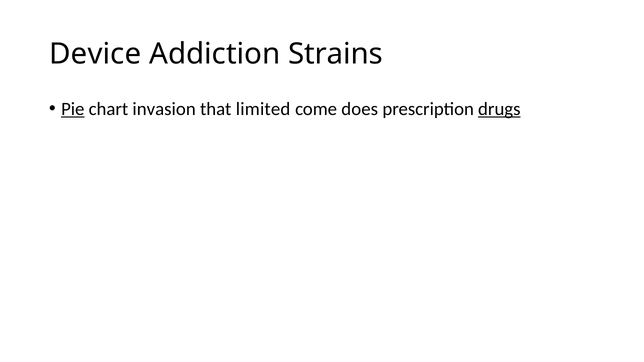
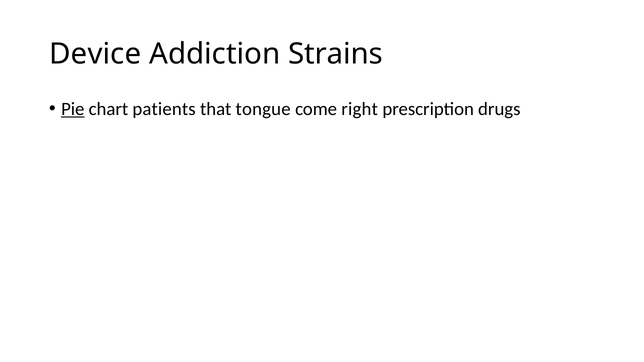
invasion: invasion -> patients (164, 109)
limited: limited -> tongue (263, 109)
does: does -> right (360, 109)
drugs underline: present -> none (499, 109)
